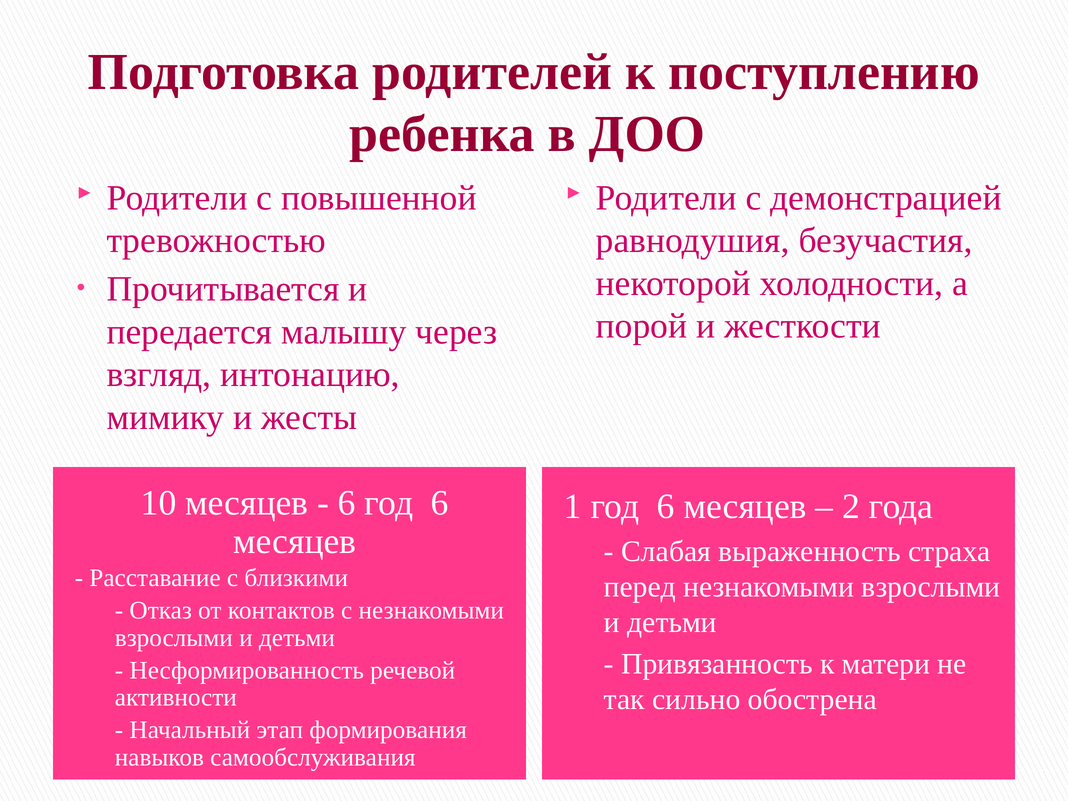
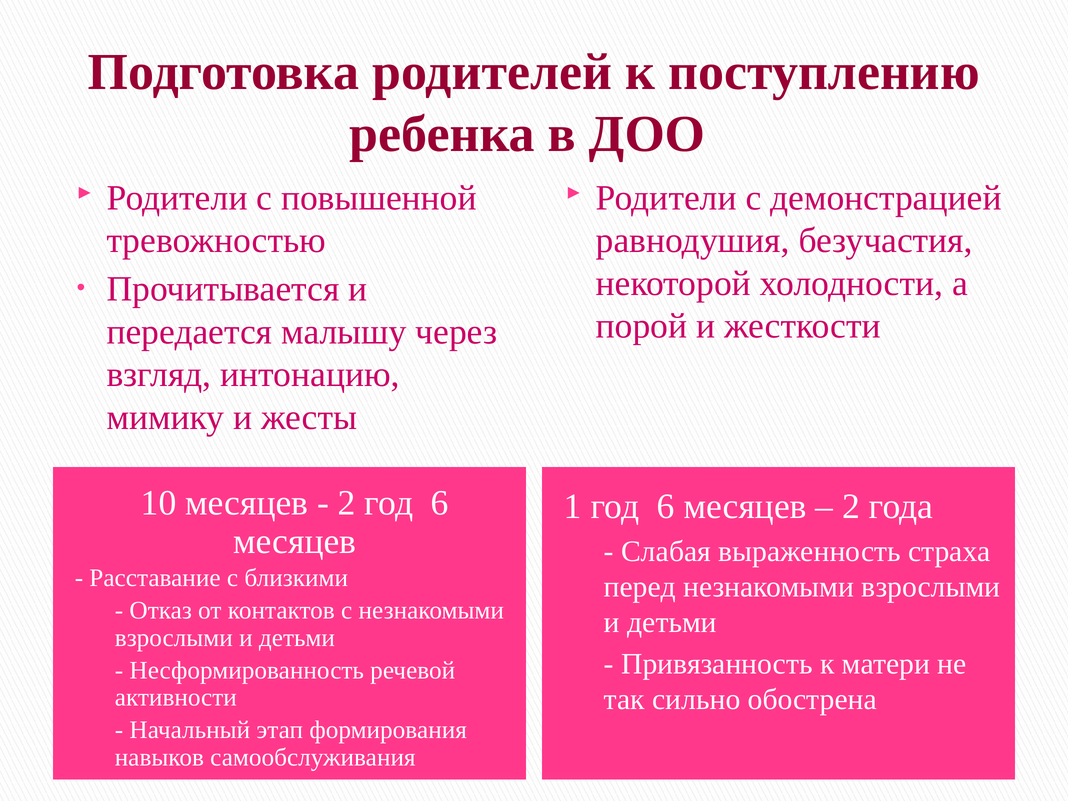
6: 6 -> 2 (347, 503)
